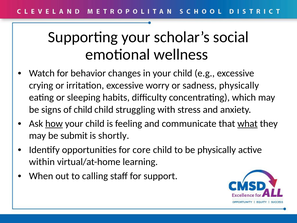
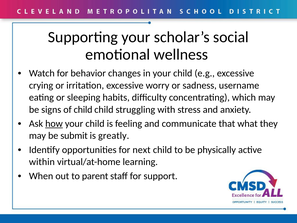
sadness physically: physically -> username (239, 85)
what underline: present -> none (247, 123)
shortly: shortly -> greatly (114, 136)
core: core -> next (142, 150)
calling: calling -> parent (95, 176)
